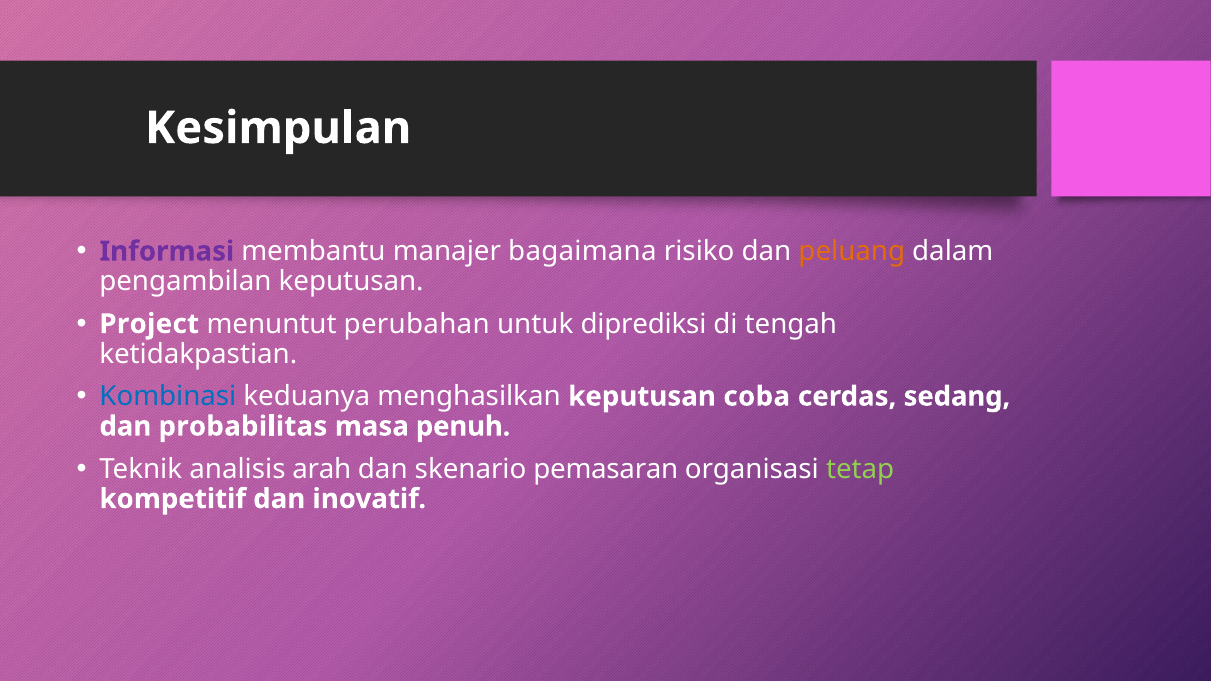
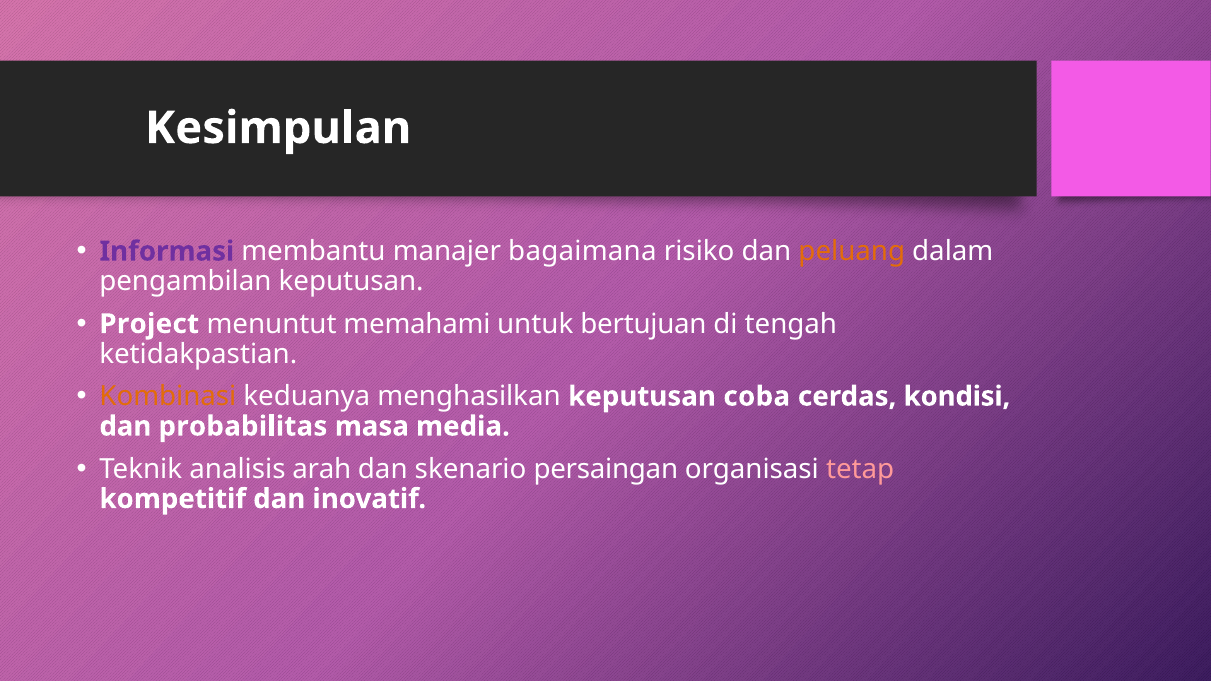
perubahan: perubahan -> memahami (417, 324)
diprediksi: diprediksi -> bertujuan (643, 324)
Kombinasi colour: blue -> orange (168, 397)
sedang: sedang -> kondisi (957, 397)
penuh: penuh -> media (463, 427)
pemasaran: pemasaran -> persaingan (606, 469)
tetap colour: light green -> pink (860, 469)
